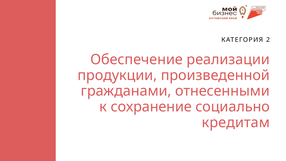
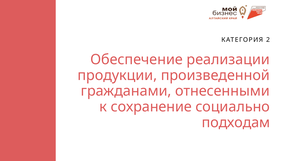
кредитам: кредитам -> подходам (236, 122)
